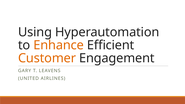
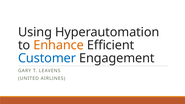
Customer colour: orange -> blue (47, 58)
